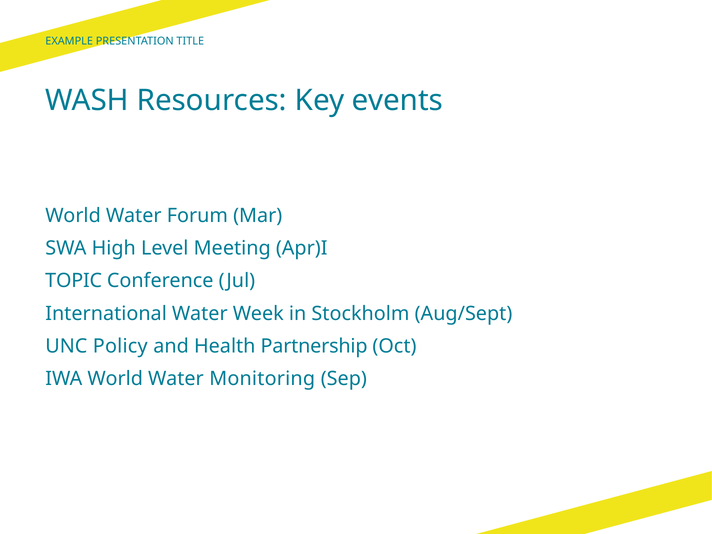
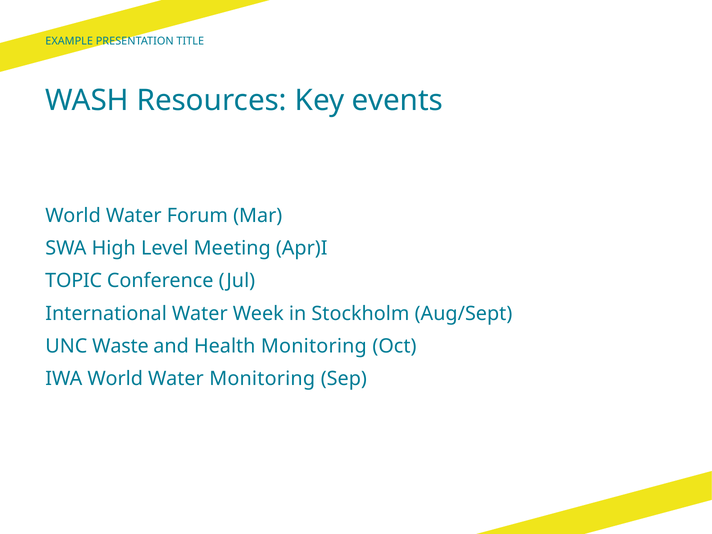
Policy: Policy -> Waste (120, 346)
Health Partnership: Partnership -> Monitoring (314, 346)
